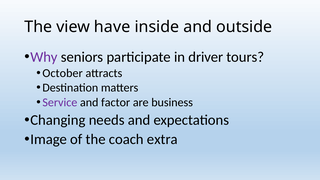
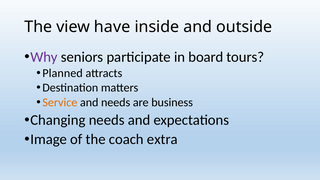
driver: driver -> board (206, 57)
October: October -> Planned (63, 73)
Service colour: purple -> orange (60, 102)
and factor: factor -> needs (116, 102)
